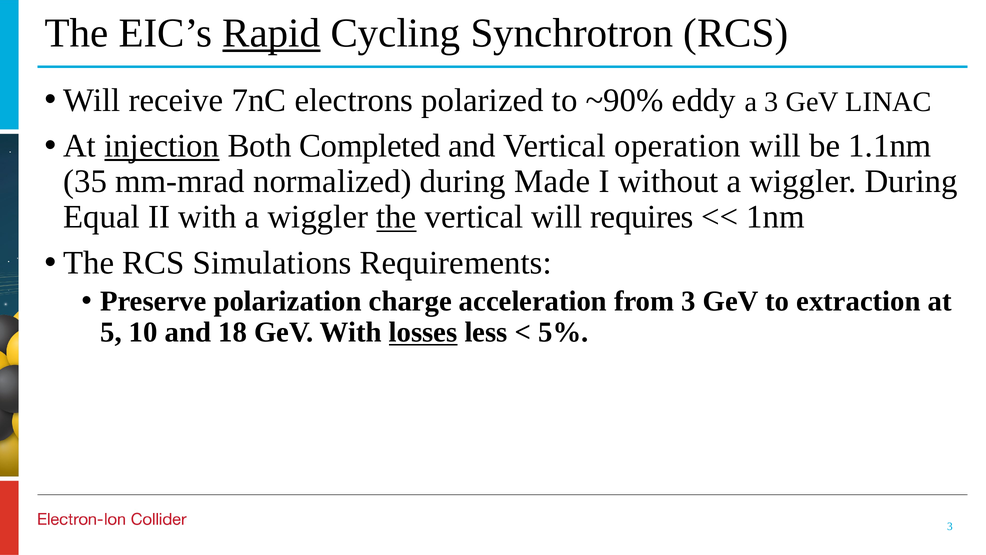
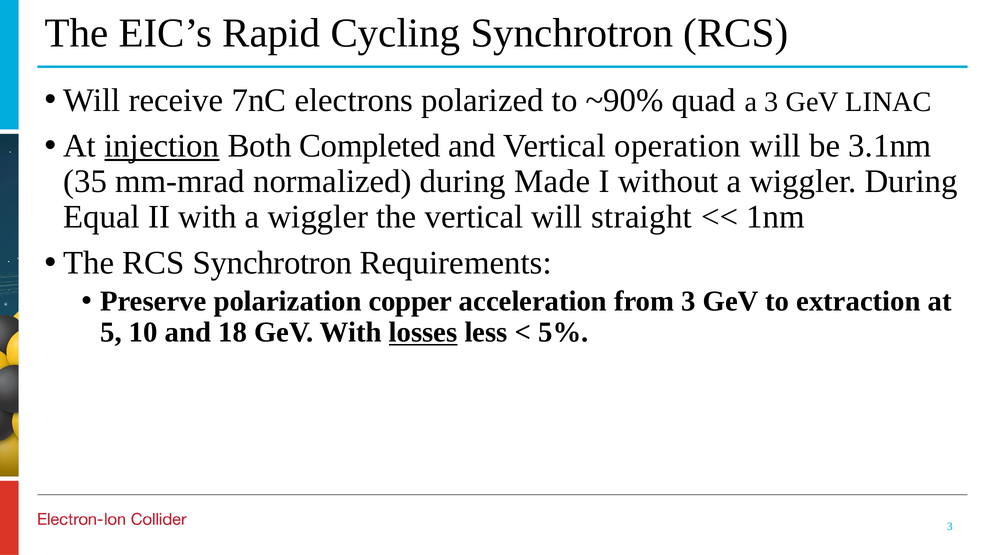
Rapid underline: present -> none (271, 33)
eddy: eddy -> quad (704, 100)
1.1nm: 1.1nm -> 3.1nm (890, 146)
the underline: present -> none (396, 217)
requires: requires -> straight (642, 217)
RCS Simulations: Simulations -> Synchrotron (272, 263)
charge: charge -> copper (410, 301)
